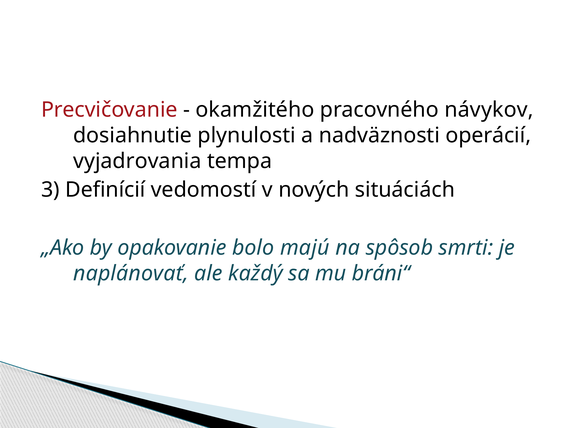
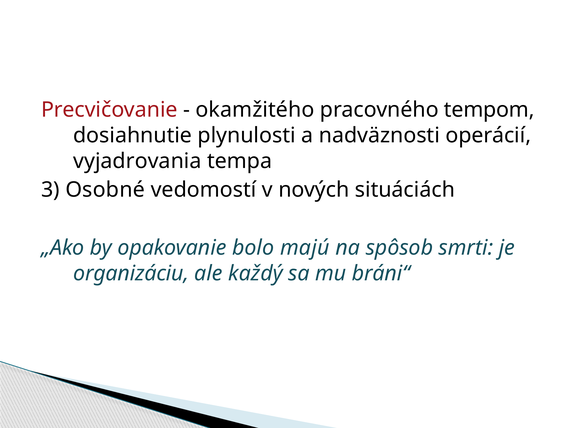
návykov: návykov -> tempom (489, 110)
Definícií: Definícií -> Osobné (105, 190)
naplánovať: naplánovať -> organizáciu (131, 273)
